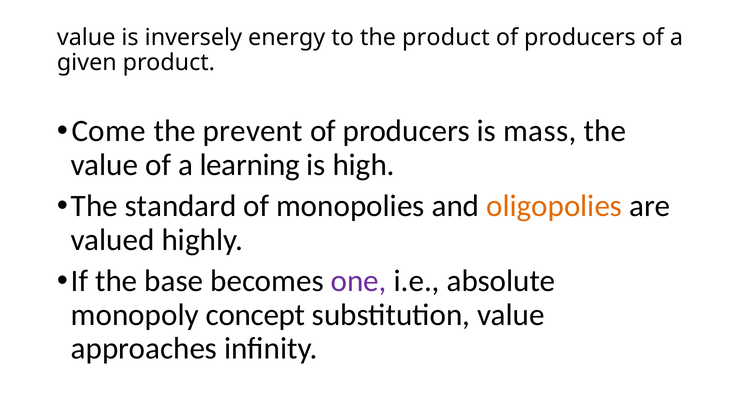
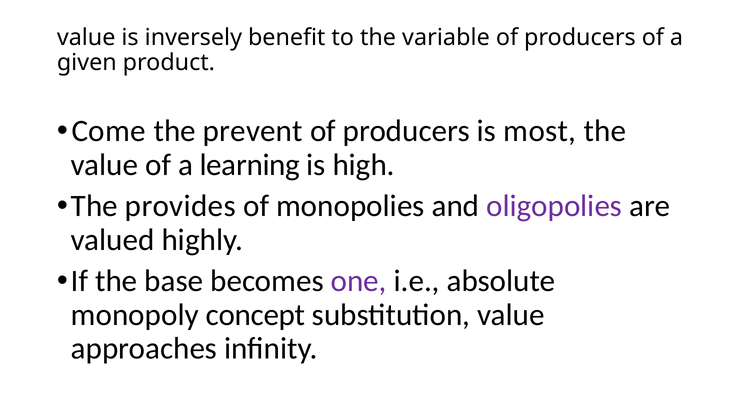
energy: energy -> benefit (287, 38)
the product: product -> variable (446, 38)
mass: mass -> most (540, 131)
standard: standard -> provides (180, 206)
oligopolies colour: orange -> purple (554, 206)
